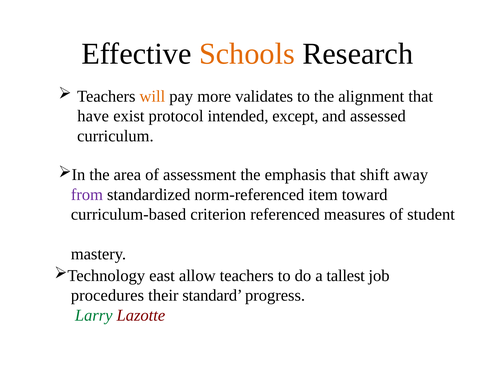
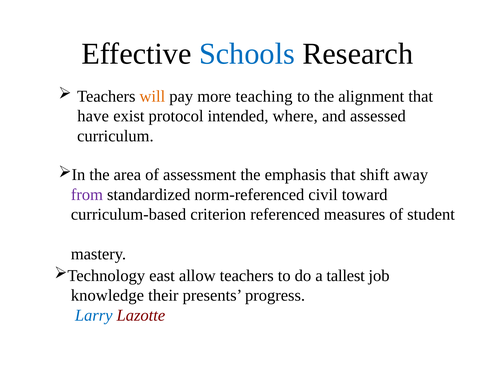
Schools colour: orange -> blue (247, 54)
validates: validates -> teaching (264, 96)
except: except -> where (295, 116)
item: item -> civil (323, 194)
procedures: procedures -> knowledge (107, 295)
standard: standard -> presents (212, 295)
Larry colour: green -> blue (94, 315)
